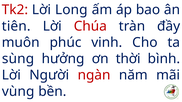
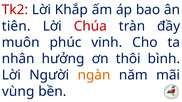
Long: Long -> Khắp (71, 10)
sùng: sùng -> nhân (18, 59)
thời: thời -> thôi (128, 59)
ngàn colour: red -> orange (94, 75)
